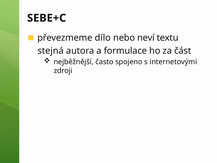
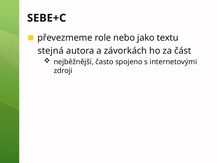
dílo: dílo -> role (103, 38)
neví: neví -> jako (146, 38)
formulace: formulace -> závorkách (125, 51)
